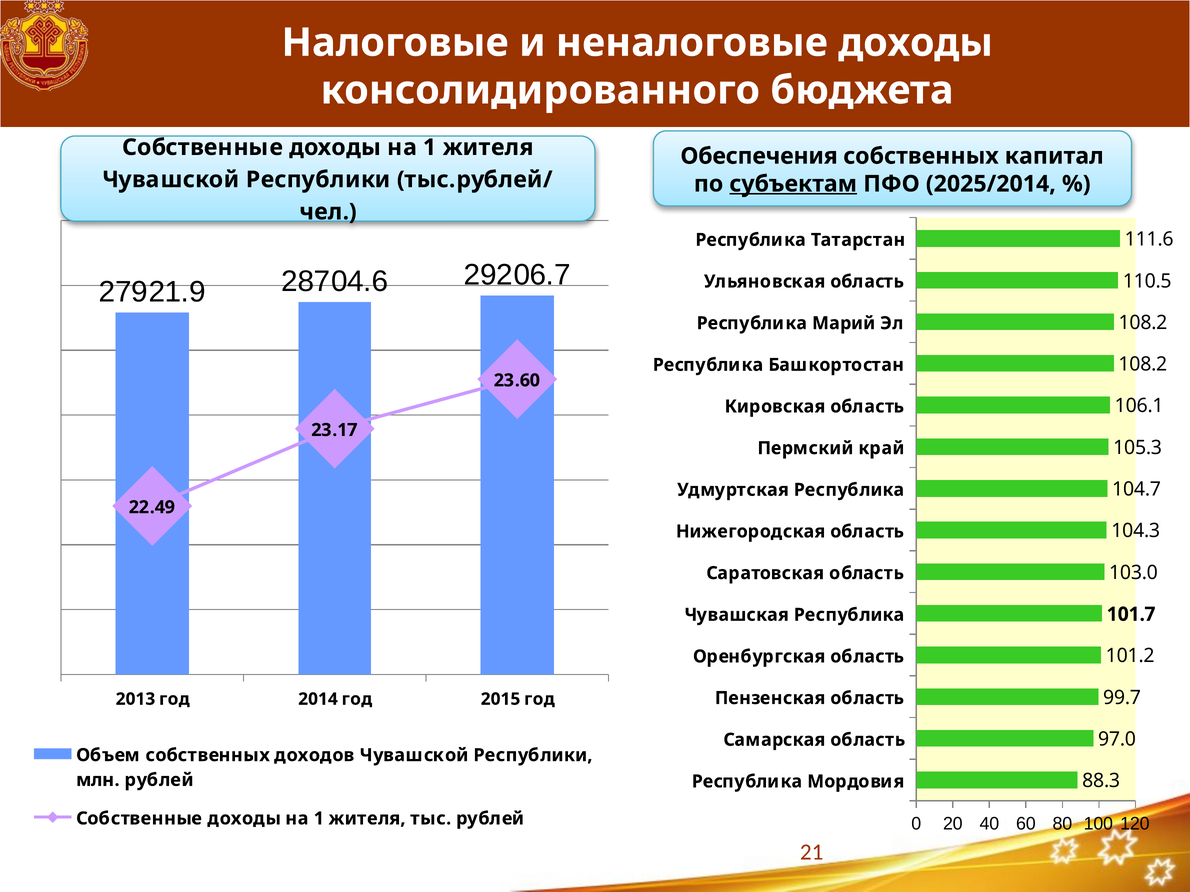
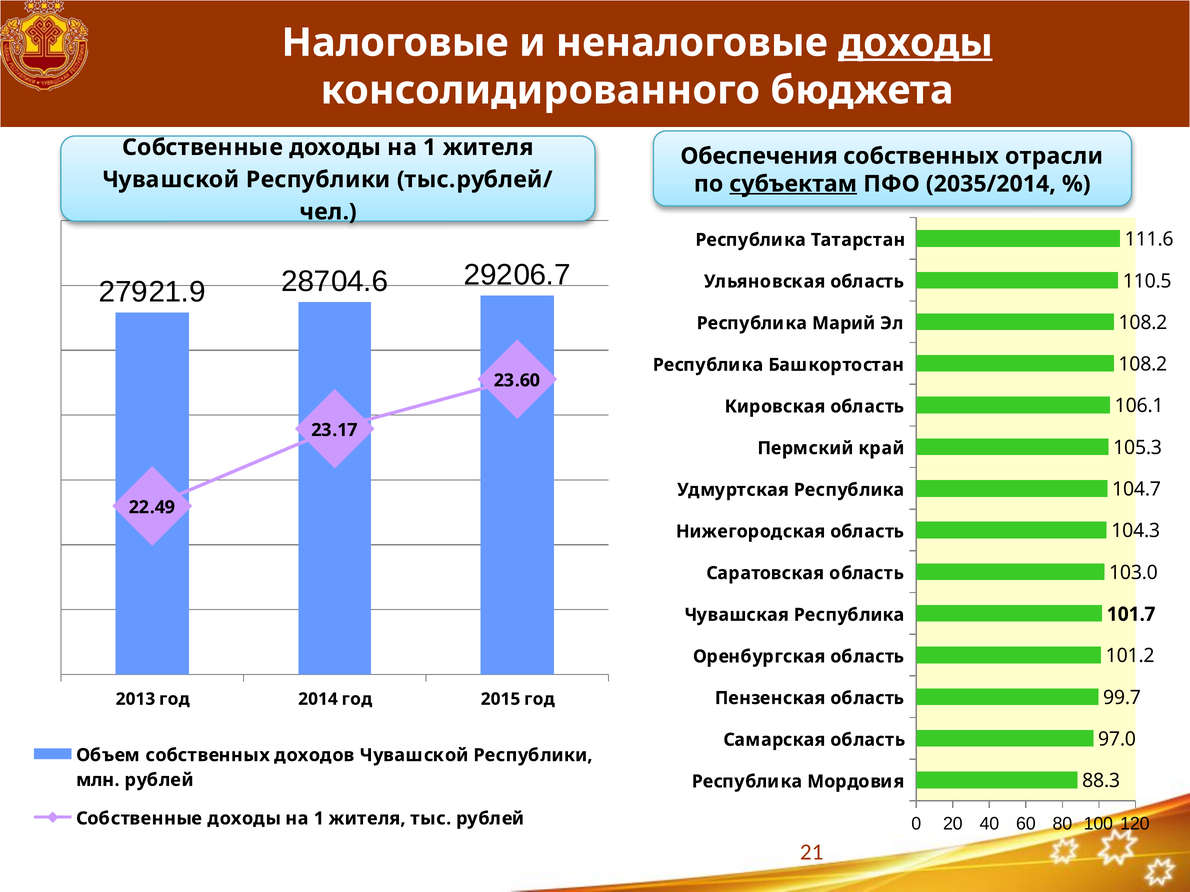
доходы underline: none -> present (916, 43)
капитал: капитал -> отрасли (1054, 156)
2025/2014: 2025/2014 -> 2035/2014 (991, 184)
